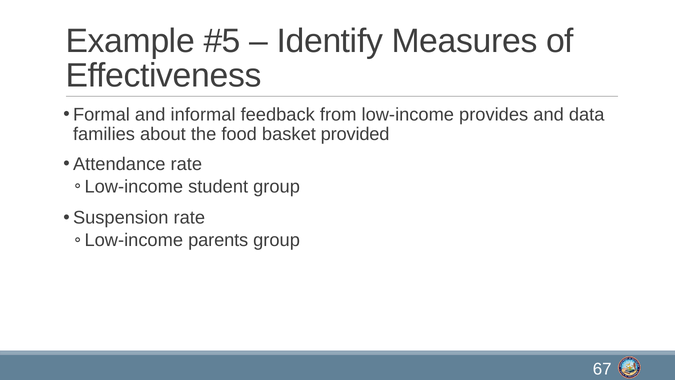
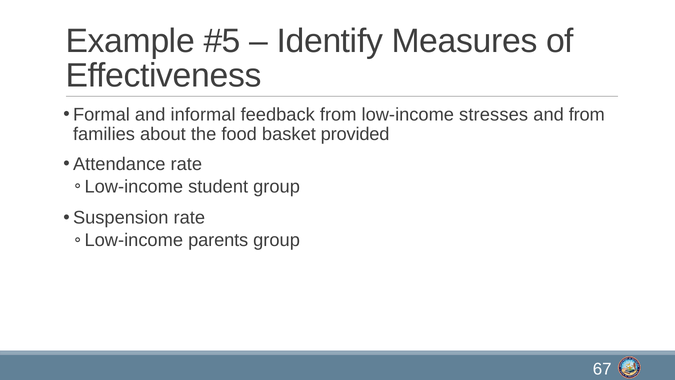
provides: provides -> stresses (494, 115)
and data: data -> from (587, 115)
